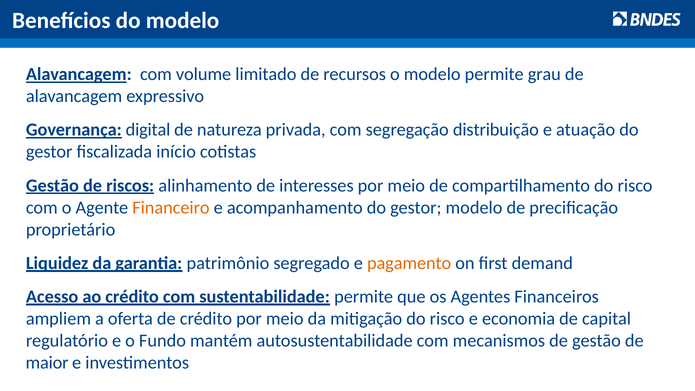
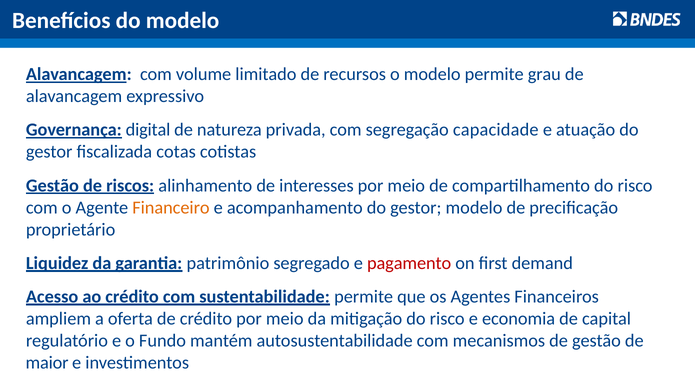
distribuição: distribuição -> capacidade (496, 130)
início: início -> cotas (176, 152)
pagamento colour: orange -> red (409, 263)
